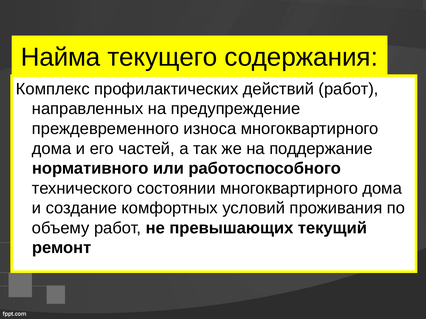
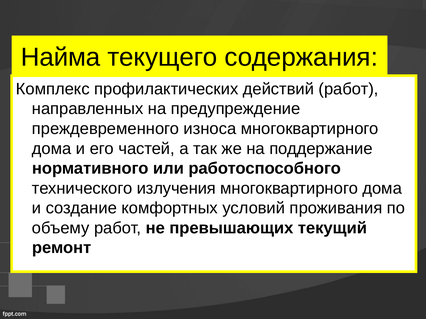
состоянии: состоянии -> излучения (176, 189)
